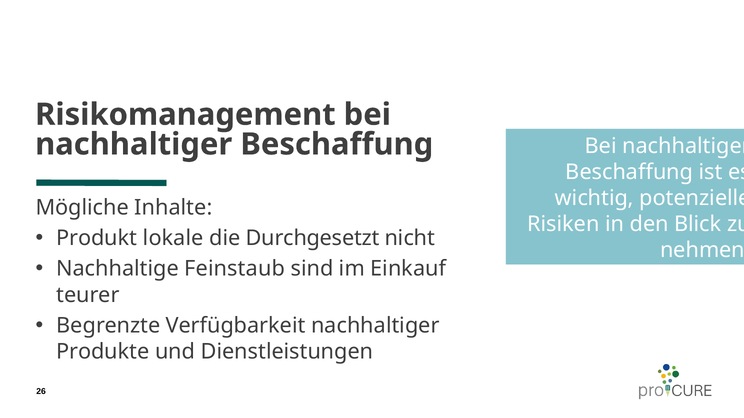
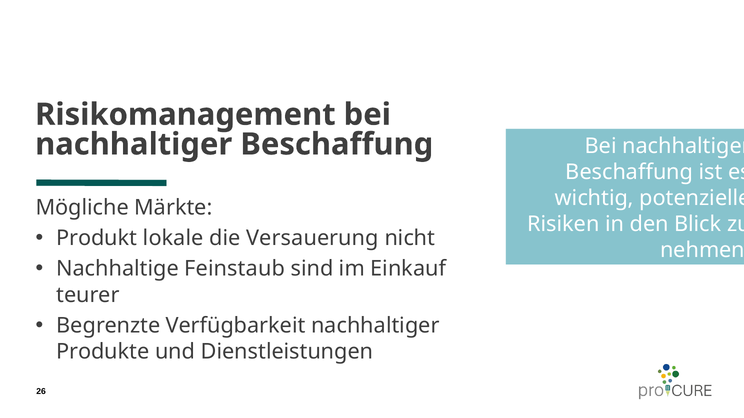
Inhalte: Inhalte -> Märkte (173, 208)
Durchgesetzt: Durchgesetzt -> Versauerung (313, 238)
